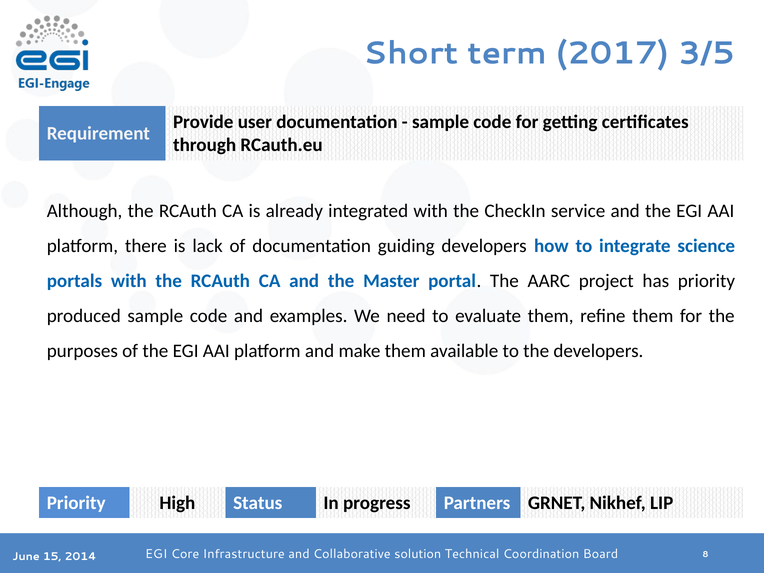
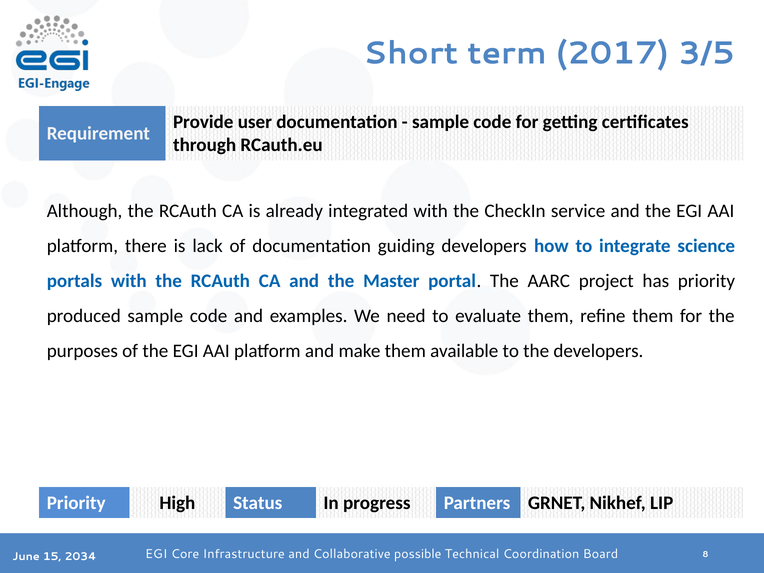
2014: 2014 -> 2034 (81, 556)
solution: solution -> possible (418, 554)
